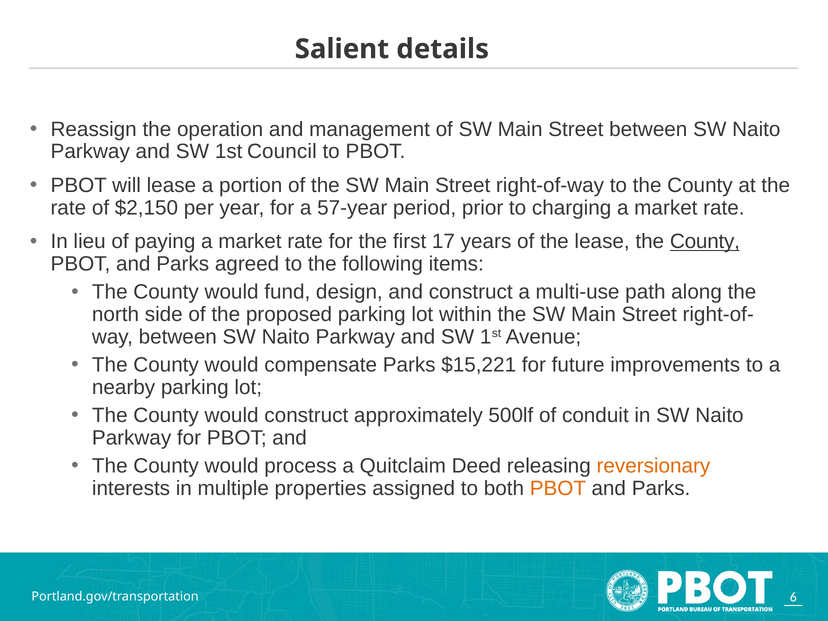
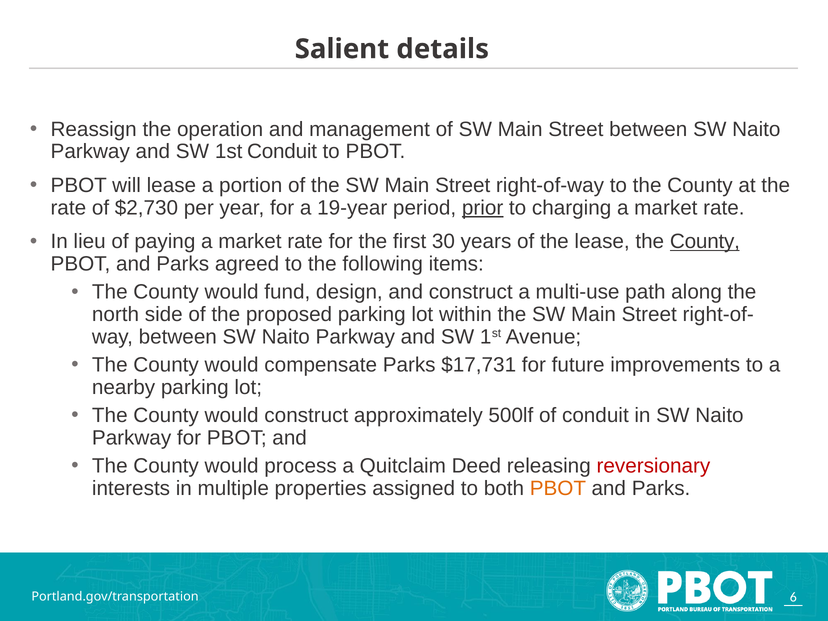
1st Council: Council -> Conduit (282, 152)
$2,150: $2,150 -> $2,730 (146, 208)
57-year: 57-year -> 19-year (352, 208)
prior underline: none -> present (483, 208)
17: 17 -> 30 (443, 242)
$15,221: $15,221 -> $17,731 (479, 365)
reversionary colour: orange -> red (653, 466)
